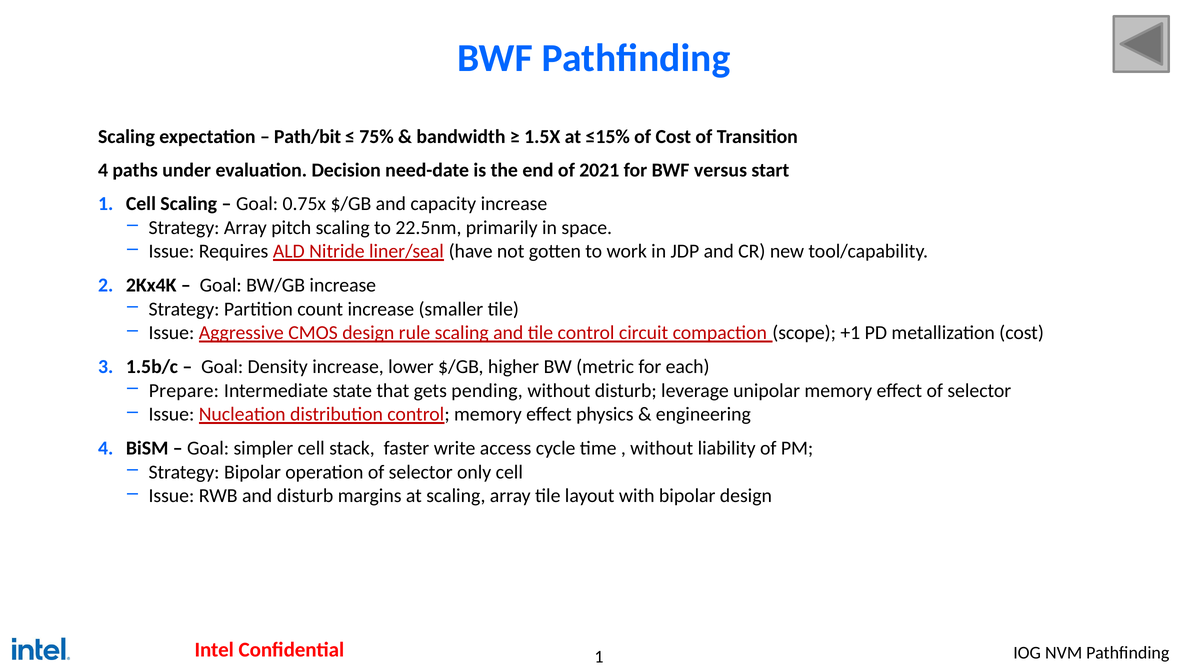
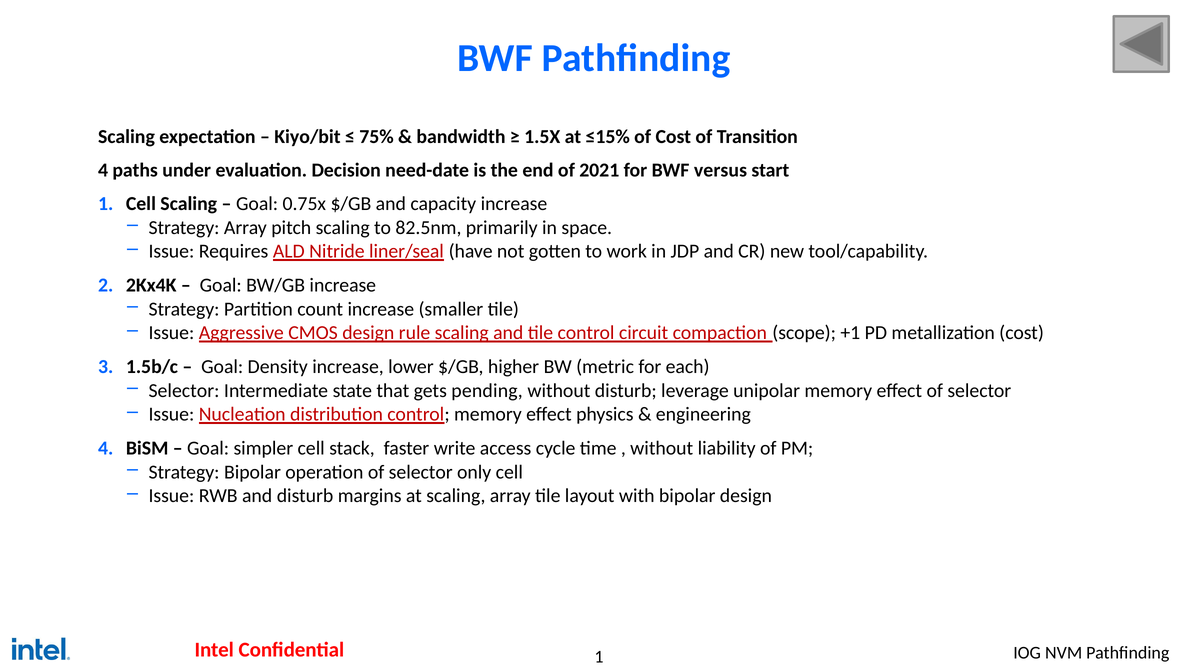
Path/bit: Path/bit -> Kiyo/bit (307, 137)
22.5nm: 22.5nm -> 82.5nm (428, 228)
Prepare: Prepare -> Selector (184, 391)
